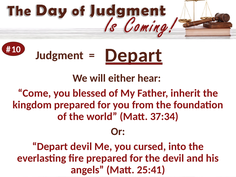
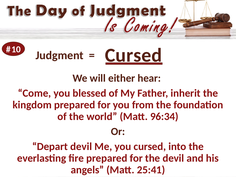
Depart: Depart -> Cursed (133, 55)
37:34: 37:34 -> 96:34 (164, 117)
